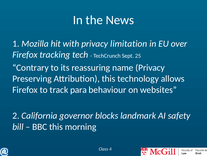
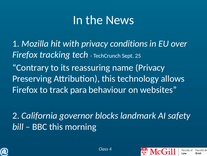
limitation: limitation -> conditions (129, 43)
